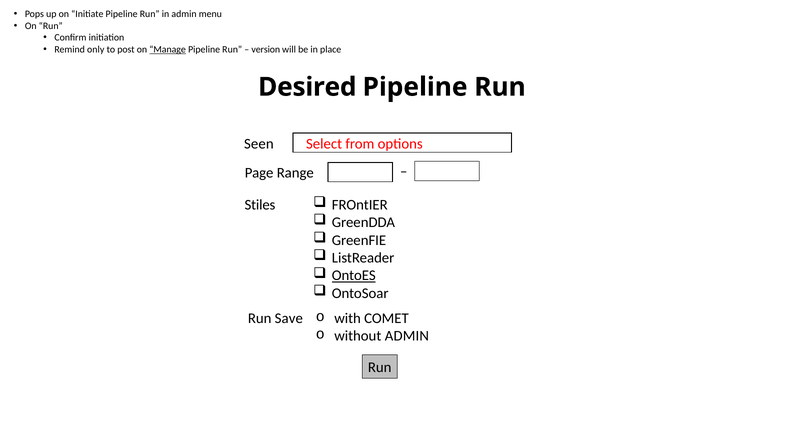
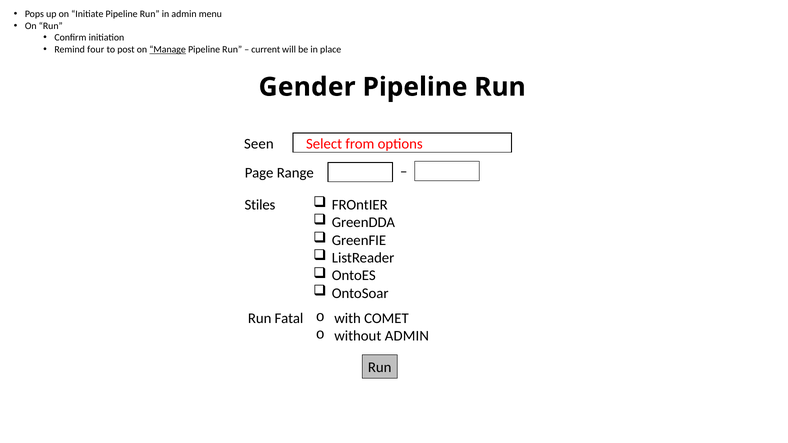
only: only -> four (96, 49)
version: version -> current (266, 49)
Desired: Desired -> Gender (307, 87)
OntoES underline: present -> none (354, 276)
Save: Save -> Fatal (289, 318)
